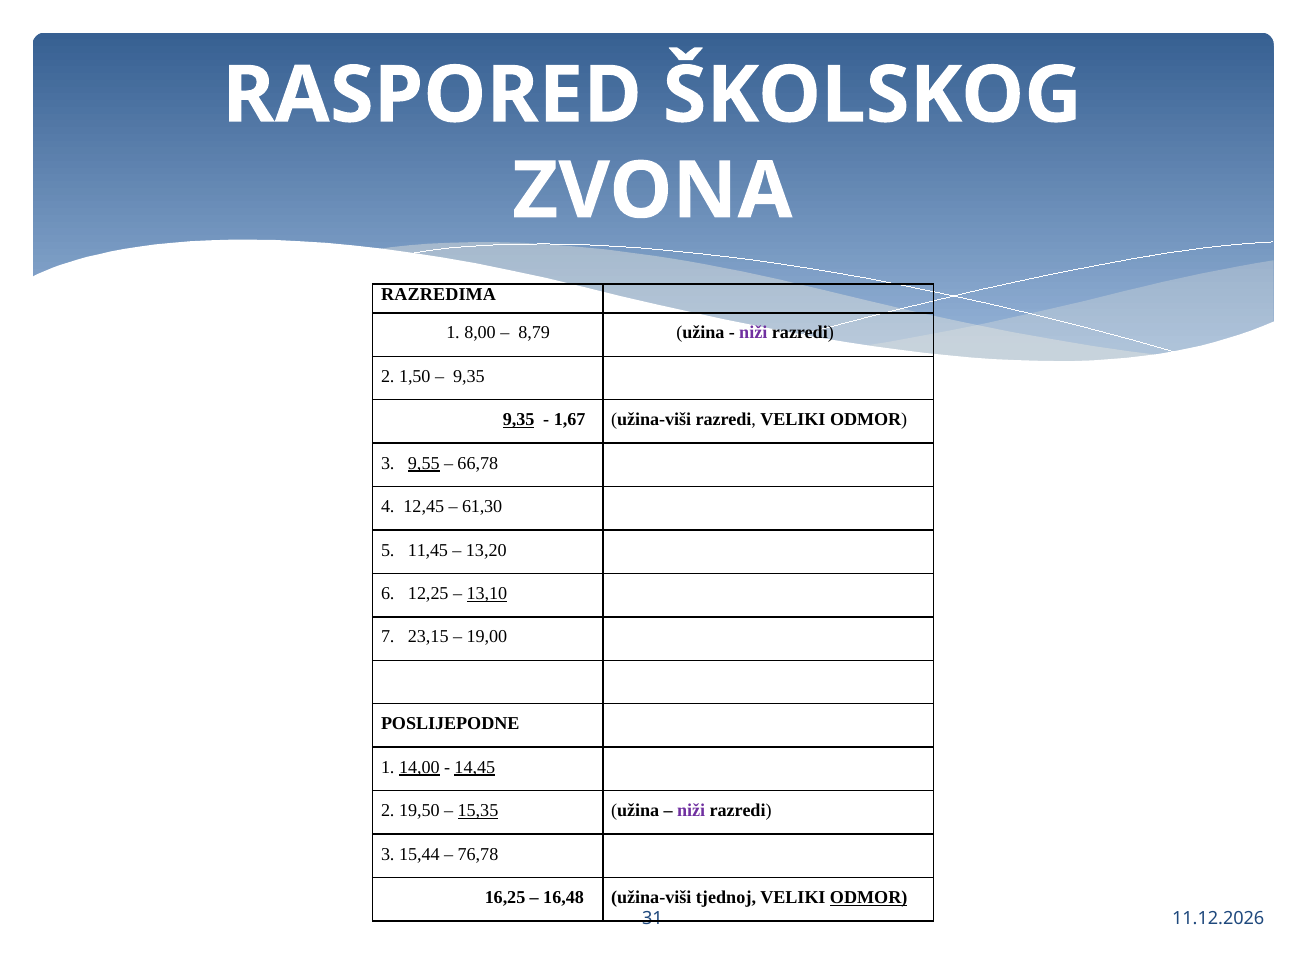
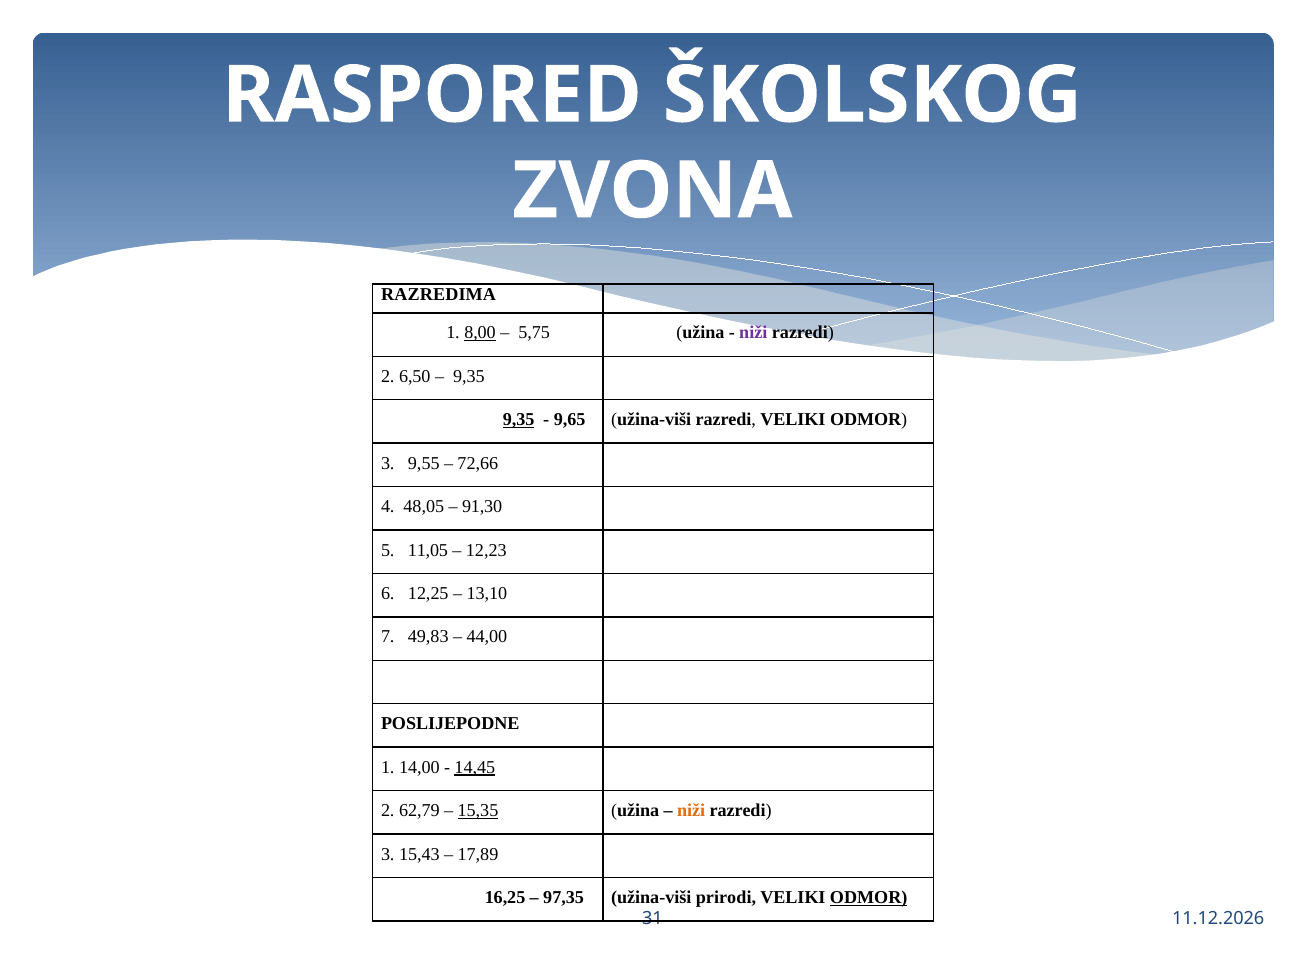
8,00 underline: none -> present (480, 333)
8,79: 8,79 -> 5,75 (534, 333)
1,50: 1,50 -> 6,50 (415, 376)
1,67: 1,67 -> 9,65 (570, 420)
9,55 underline: present -> none (424, 463)
66,78: 66,78 -> 72,66 (478, 463)
12,45: 12,45 -> 48,05 (424, 507)
61,30: 61,30 -> 91,30 (482, 507)
11,45: 11,45 -> 11,05 (428, 550)
13,20: 13,20 -> 12,23 (486, 550)
13,10 underline: present -> none (487, 593)
23,15: 23,15 -> 49,83 (428, 637)
19,00: 19,00 -> 44,00 (487, 637)
14,00 underline: present -> none (419, 767)
19,50: 19,50 -> 62,79 (419, 810)
niži colour: purple -> orange (691, 810)
15,44: 15,44 -> 15,43 (419, 854)
76,78: 76,78 -> 17,89 (478, 854)
16,48: 16,48 -> 97,35 (564, 897)
tjednoj: tjednoj -> prirodi (726, 897)
